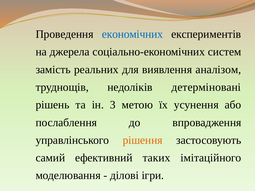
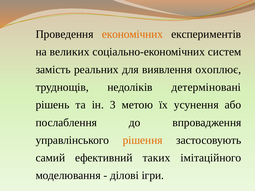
економічних colour: blue -> orange (132, 34)
джерела: джерела -> великих (70, 52)
аналізом: аналізом -> охоплює (218, 70)
